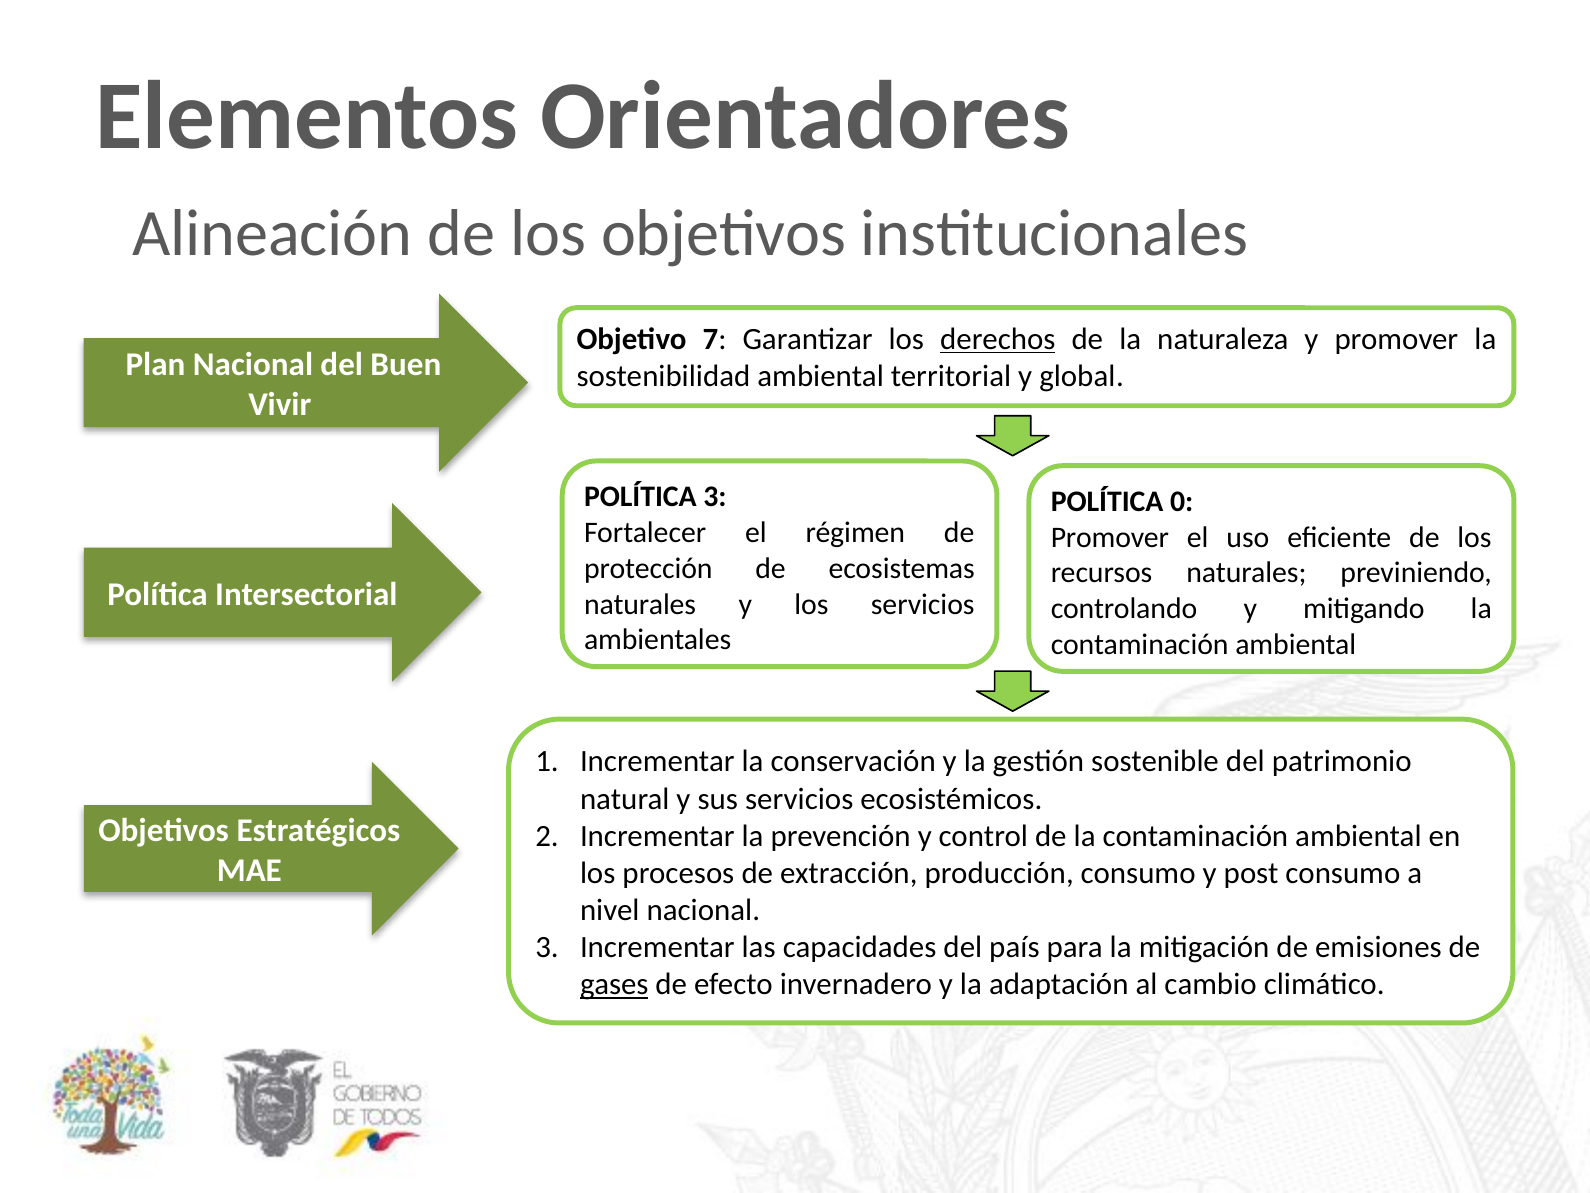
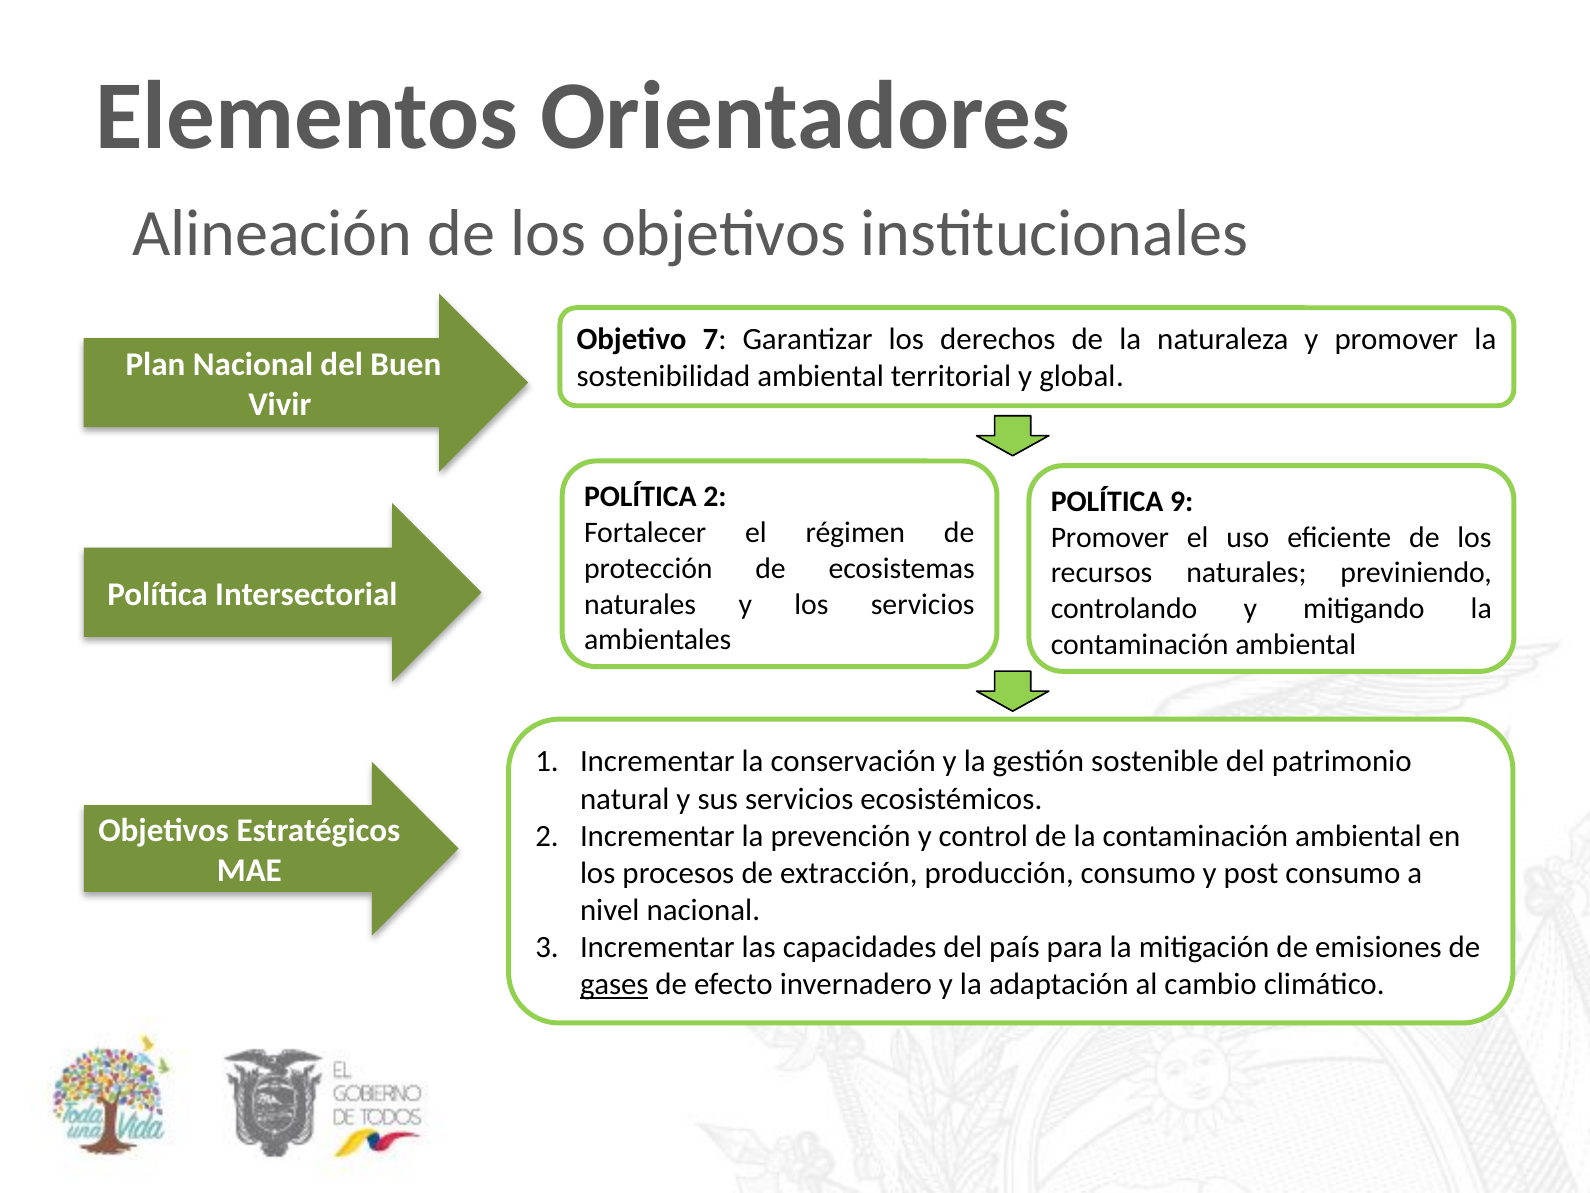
derechos underline: present -> none (998, 339)
POLÍTICA 3: 3 -> 2 (715, 497)
0: 0 -> 9 (1182, 501)
